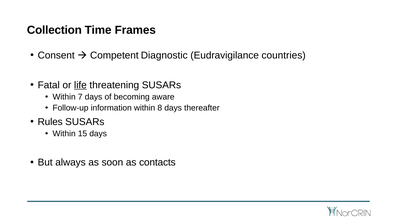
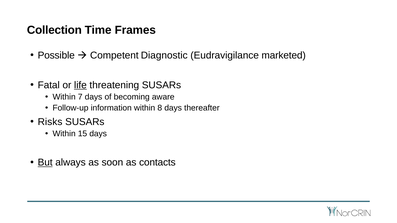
Consent: Consent -> Possible (56, 55)
countries: countries -> marketed (284, 55)
Rules: Rules -> Risks (50, 122)
But underline: none -> present (45, 163)
